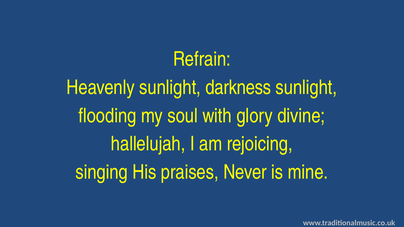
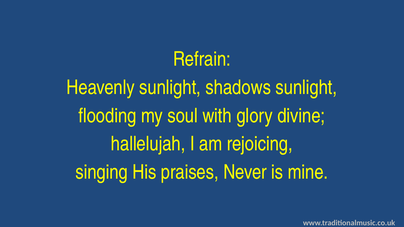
darkness: darkness -> shadows (238, 88)
